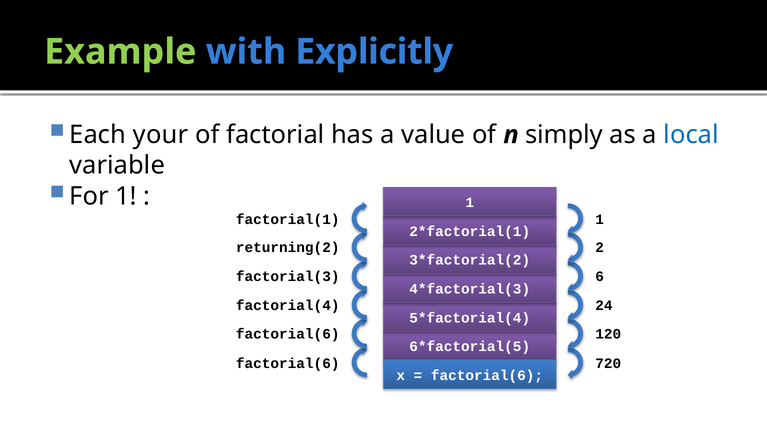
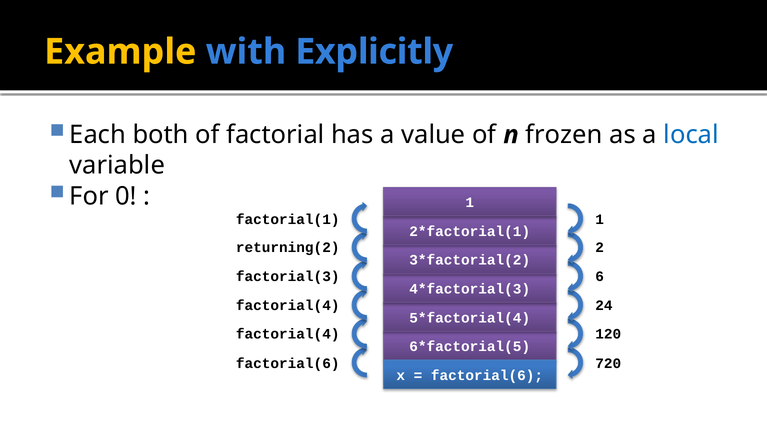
Example colour: light green -> yellow (120, 52)
your: your -> both (161, 135)
simply: simply -> frozen (564, 135)
For 1: 1 -> 0 (126, 196)
factorial(6: factorial(6 -> factorial(4 (288, 334)
